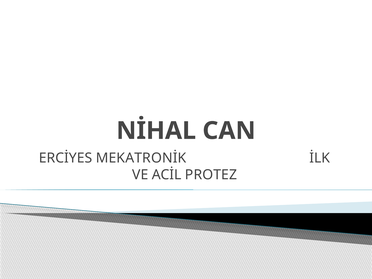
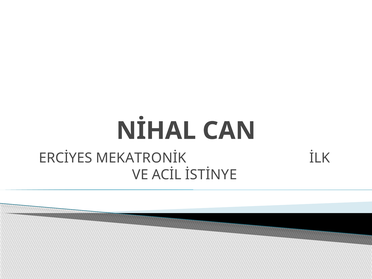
PROTEZ: PROTEZ -> İSTİNYE (211, 175)
